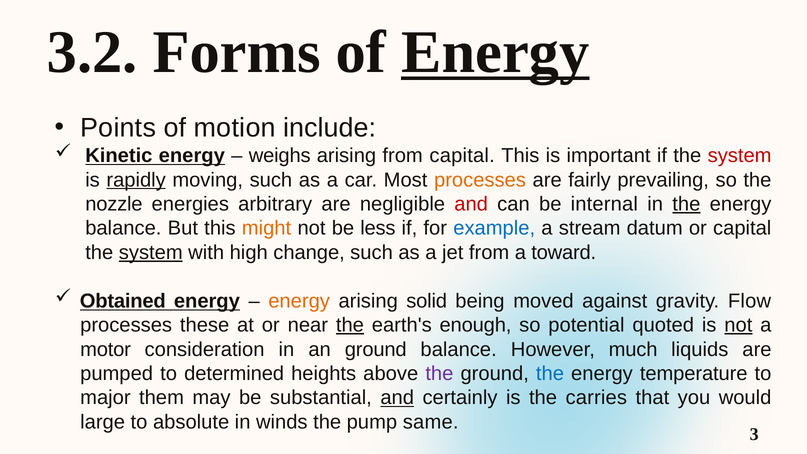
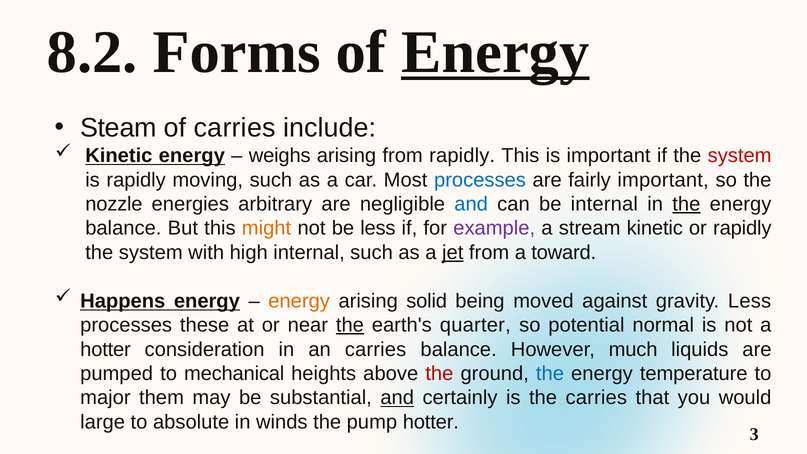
3.2: 3.2 -> 8.2 (92, 52)
Points: Points -> Steam (118, 128)
of motion: motion -> carries (235, 128)
from capital: capital -> rapidly (462, 156)
rapidly underline: present -> none (136, 180)
processes colour: orange -> blue (480, 180)
fairly prevailing: prevailing -> important (663, 180)
and colour: red -> blue (471, 204)
example colour: blue -> purple (494, 228)
stream datum: datum -> kinetic (655, 228)
or capital: capital -> rapidly (742, 228)
system underline: present -> none (151, 253)
high change: change -> internal (309, 253)
jet underline: none -> present (453, 253)
Obtained: Obtained -> Happens (123, 301)
gravity Flow: Flow -> Less (750, 301)
enough: enough -> quarter (475, 325)
quoted: quoted -> normal (663, 325)
not underline: present -> none (738, 325)
motor: motor -> hotter (106, 349)
an ground: ground -> carries (376, 349)
determined: determined -> mechanical (234, 374)
the colour: purple -> red (439, 374)
pump same: same -> hotter (431, 422)
